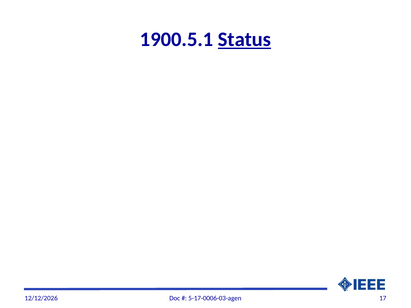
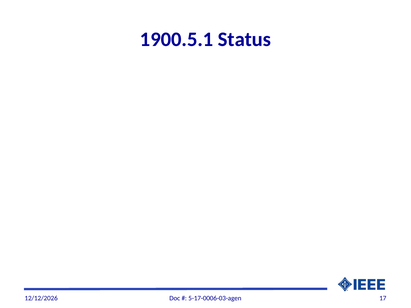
Status underline: present -> none (244, 39)
